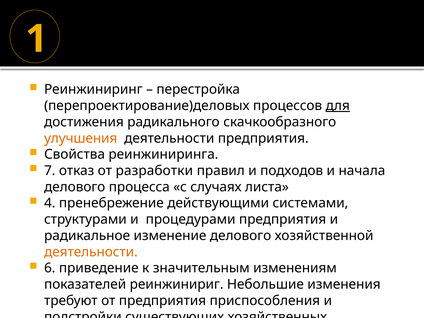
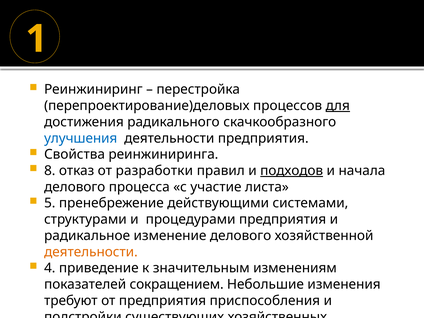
улучшения colour: orange -> blue (81, 138)
7: 7 -> 8 (50, 171)
подходов underline: none -> present (292, 171)
случаях: случаях -> участие (216, 187)
4: 4 -> 5 (50, 203)
6: 6 -> 4 (50, 268)
реинжинириг: реинжинириг -> сокращением (177, 284)
